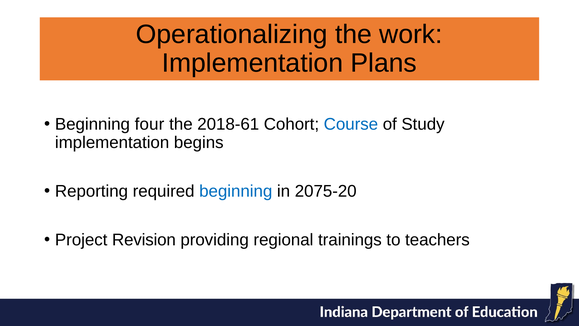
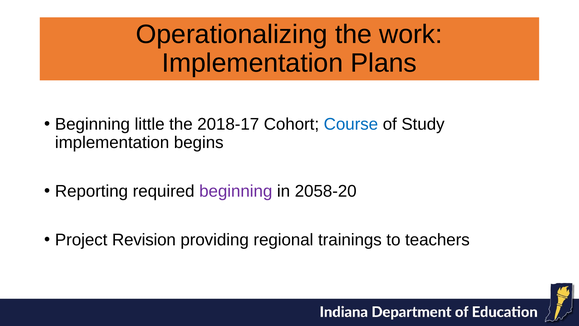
four: four -> little (150, 124)
2018-61: 2018-61 -> 2018-17 (228, 124)
beginning colour: blue -> purple (236, 191)
2075-20: 2075-20 -> 2058-20 (326, 191)
